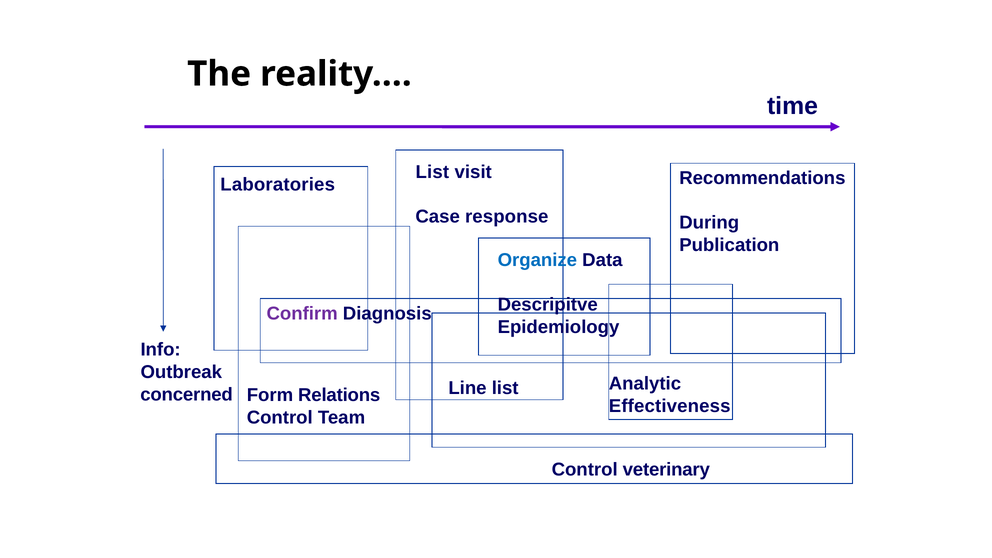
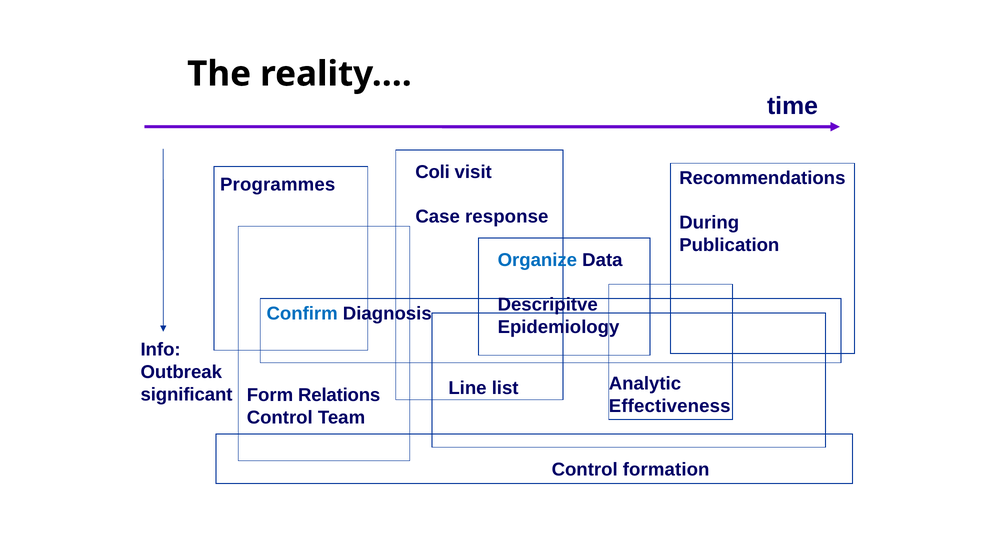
List: List -> Coli (433, 172)
Laboratories: Laboratories -> Programmes (278, 184)
Confirm colour: purple -> blue (302, 314)
concerned: concerned -> significant (187, 394)
veterinary: veterinary -> formation (666, 470)
